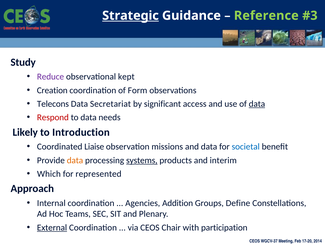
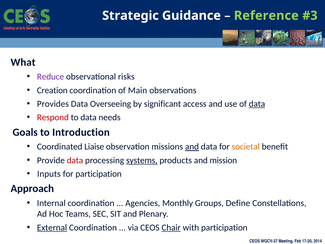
Strategic underline: present -> none (130, 16)
Study: Study -> What (23, 62)
kept: kept -> risks (126, 77)
Form: Form -> Main (138, 90)
Telecons: Telecons -> Provides (53, 104)
Secretariat: Secretariat -> Overseeing (111, 104)
Likely: Likely -> Goals (25, 132)
and underline: none -> present (192, 147)
societal colour: blue -> orange (246, 147)
data colour: orange -> red (75, 160)
interim: interim -> mission (223, 160)
Which: Which -> Inputs (49, 174)
for represented: represented -> participation (99, 174)
Addition: Addition -> Monthly (178, 203)
Chair underline: none -> present (171, 227)
